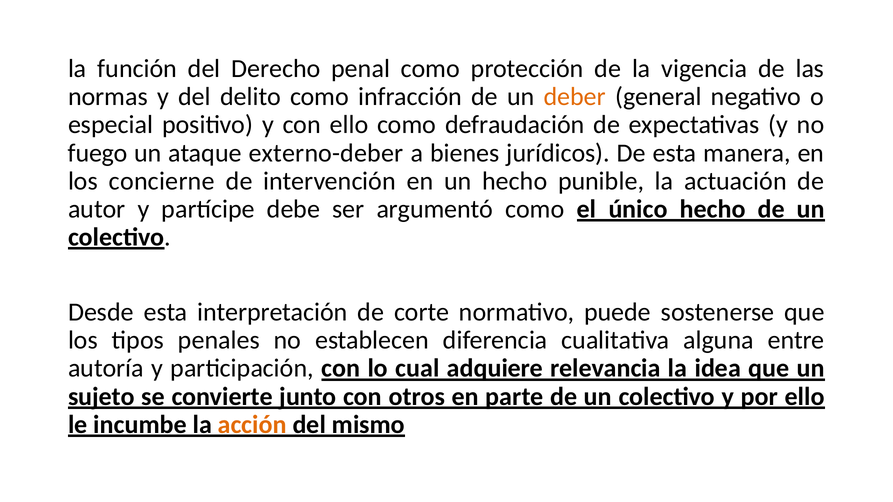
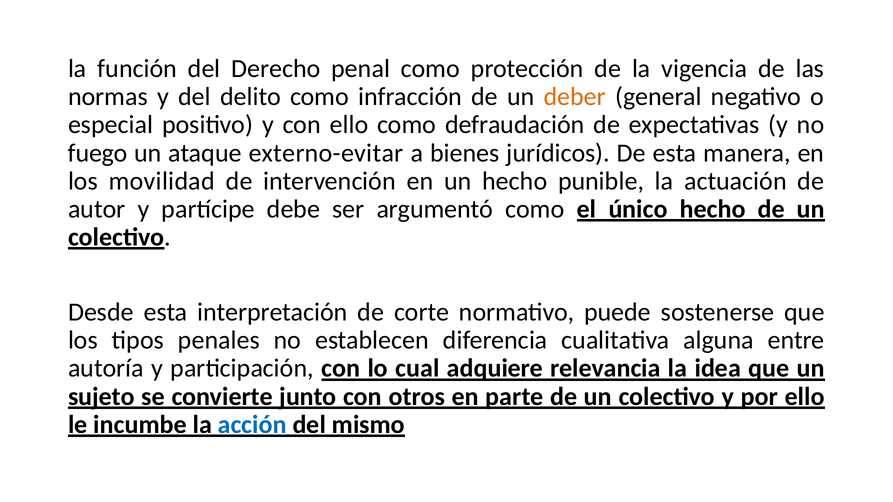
externo-deber: externo-deber -> externo-evitar (326, 153)
concierne: concierne -> movilidad (162, 181)
acción colour: orange -> blue (252, 425)
